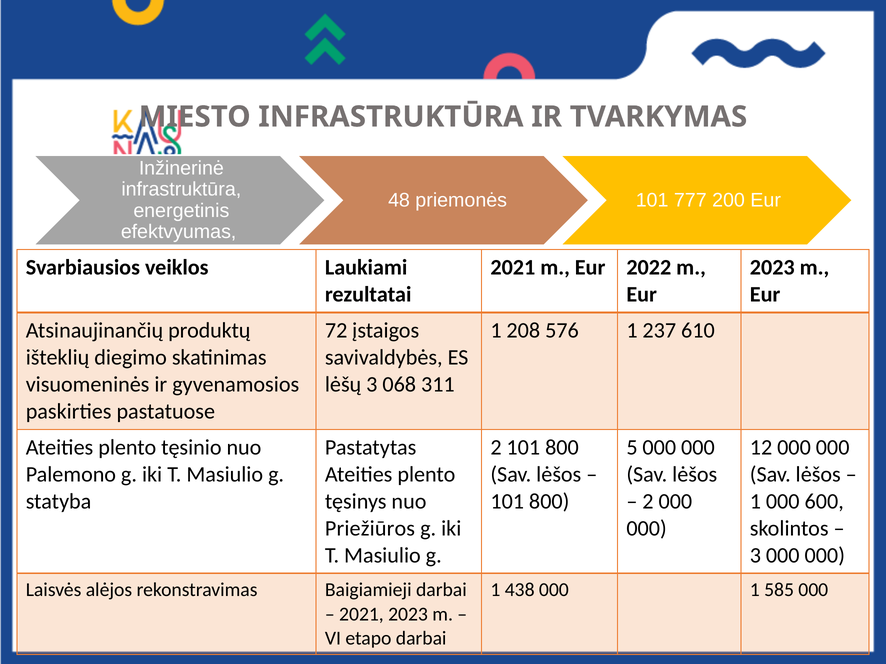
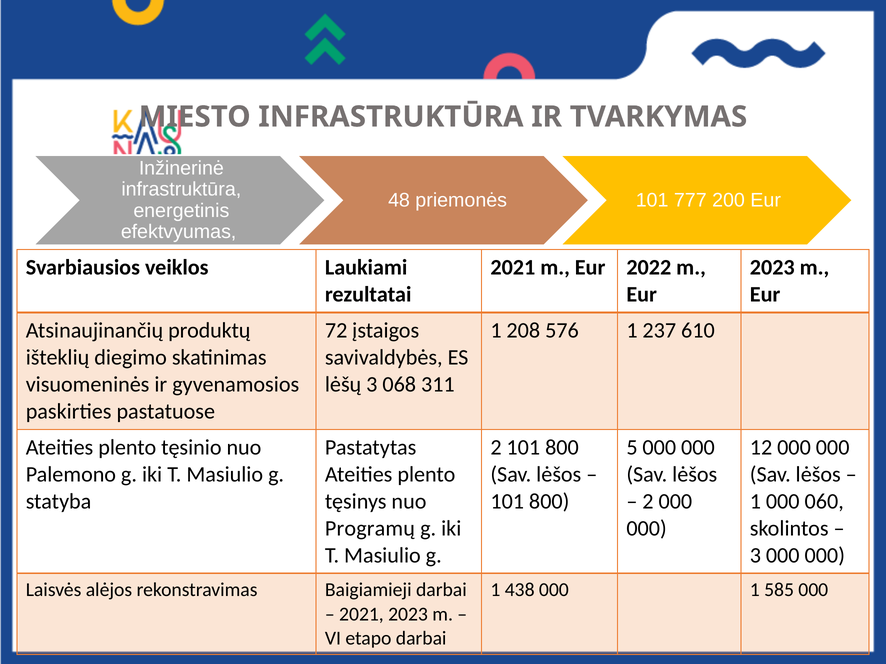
600: 600 -> 060 (824, 502)
Priežiūros: Priežiūros -> Programų (370, 529)
